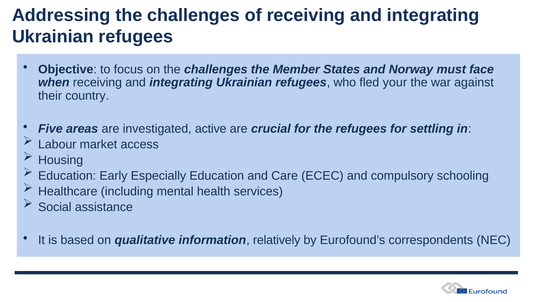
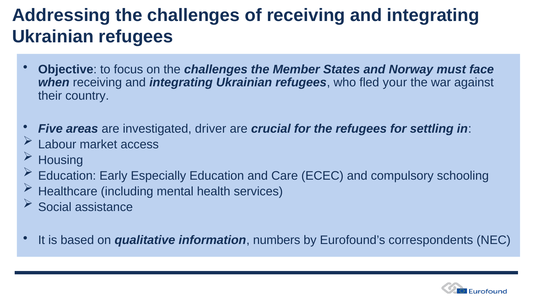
active: active -> driver (211, 129)
relatively: relatively -> numbers (277, 240)
